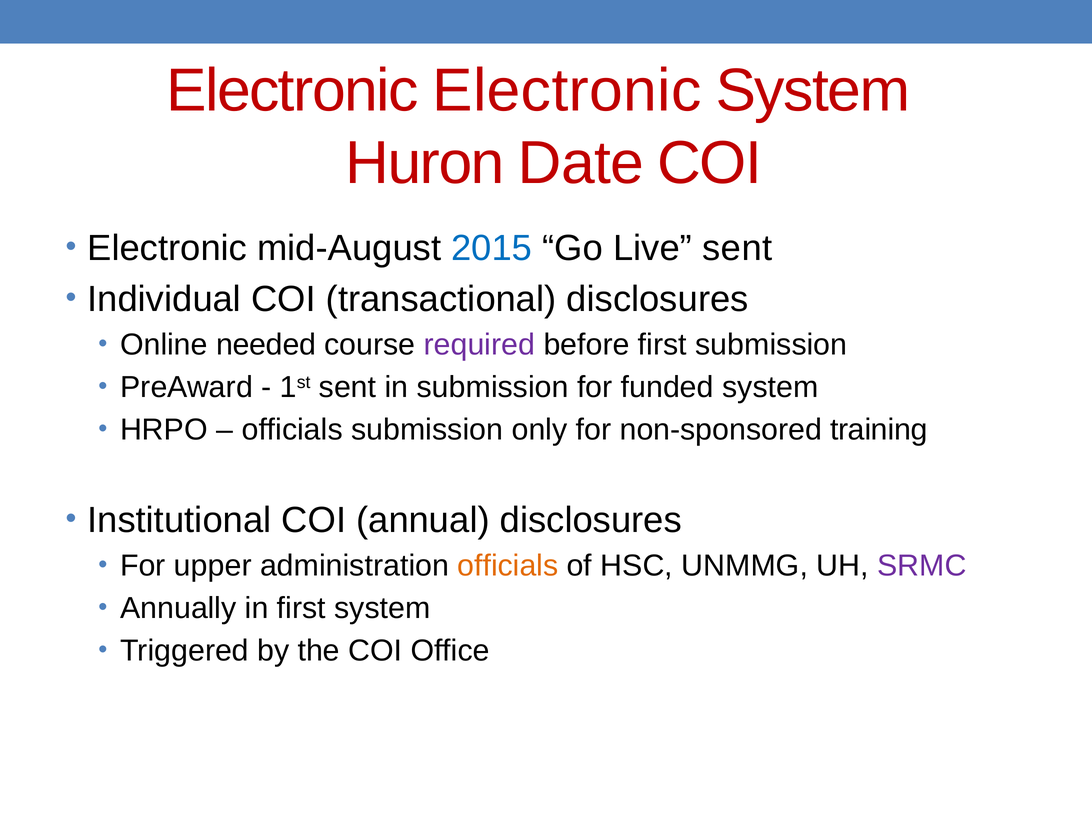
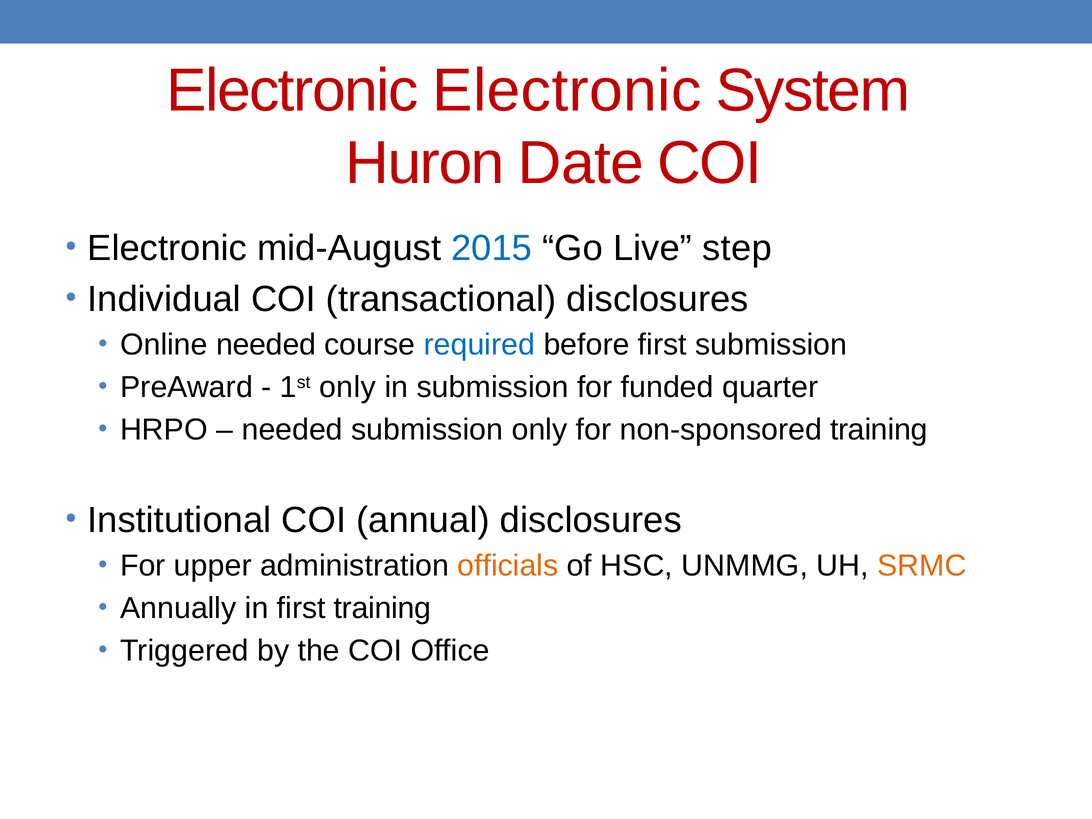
Live sent: sent -> step (737, 248)
required colour: purple -> blue (479, 345)
1st sent: sent -> only (347, 387)
funded system: system -> quarter (770, 387)
officials: officials -> needed (292, 430)
SRMC colour: purple -> orange (922, 566)
first system: system -> training (383, 608)
